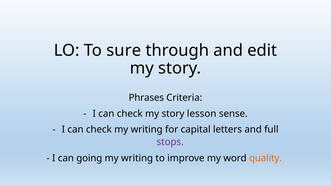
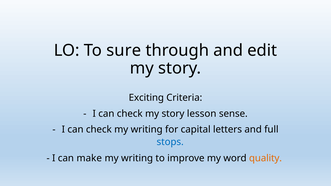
Phrases: Phrases -> Exciting (146, 98)
stops colour: purple -> blue (170, 142)
going: going -> make (89, 158)
